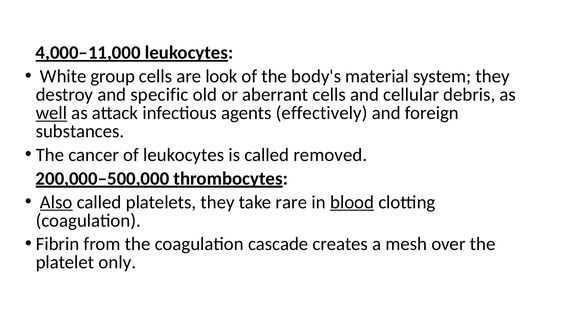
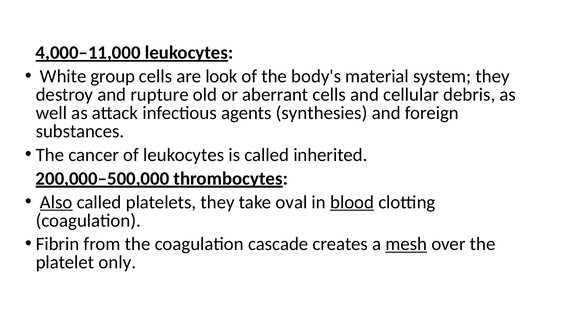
specific: specific -> rupture (160, 95)
well underline: present -> none (51, 113)
effectively: effectively -> synthesies (322, 113)
removed: removed -> inherited (330, 155)
rare: rare -> oval (291, 202)
mesh underline: none -> present (406, 244)
